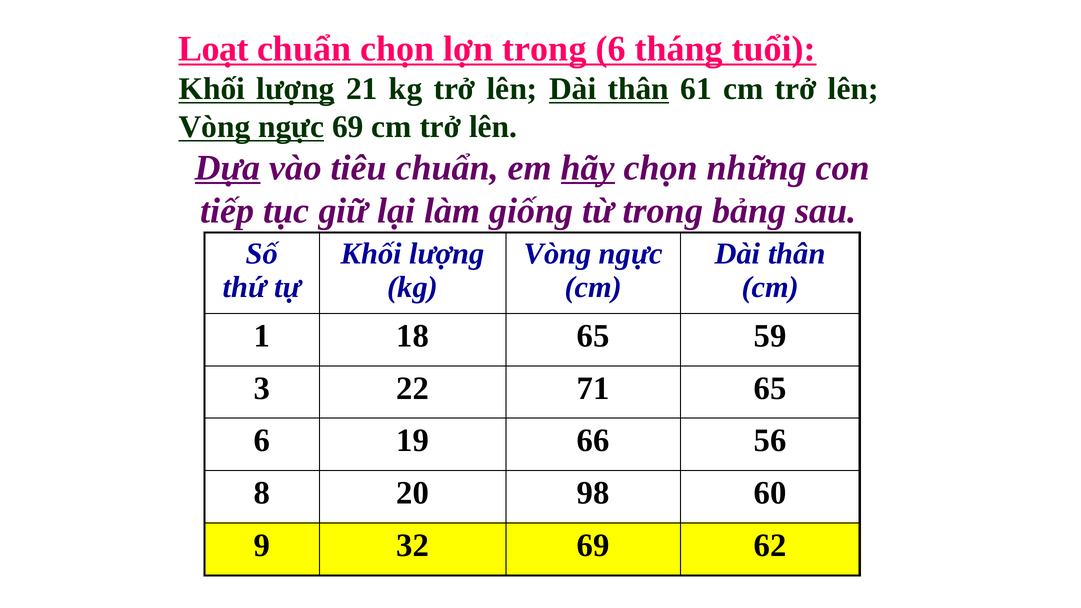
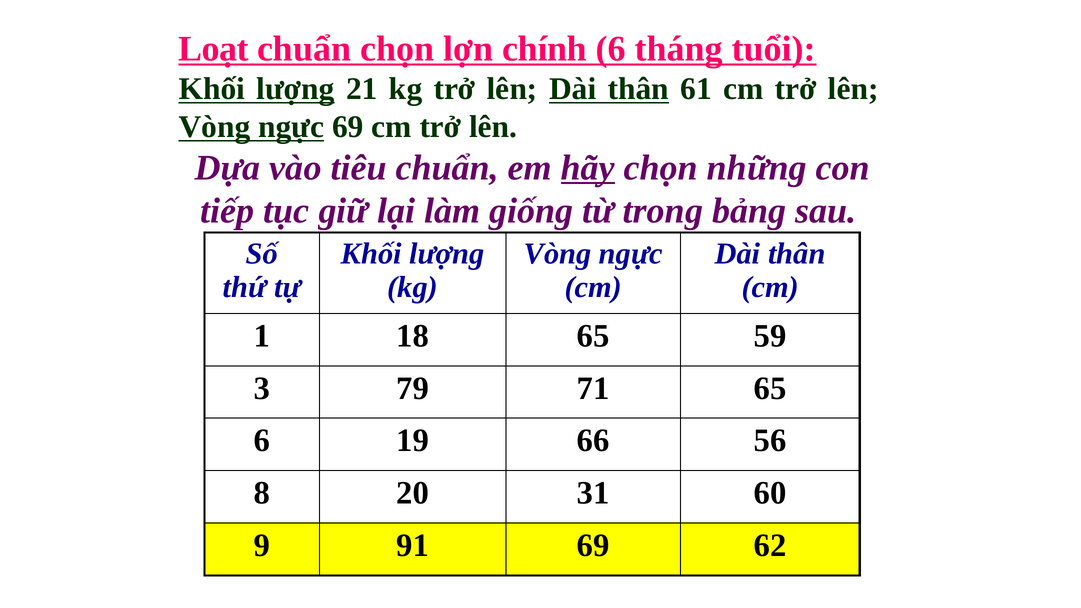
lợn trong: trong -> chính (545, 49)
Dựa underline: present -> none (228, 168)
22: 22 -> 79 (413, 388)
98: 98 -> 31 (593, 493)
32: 32 -> 91 (413, 546)
